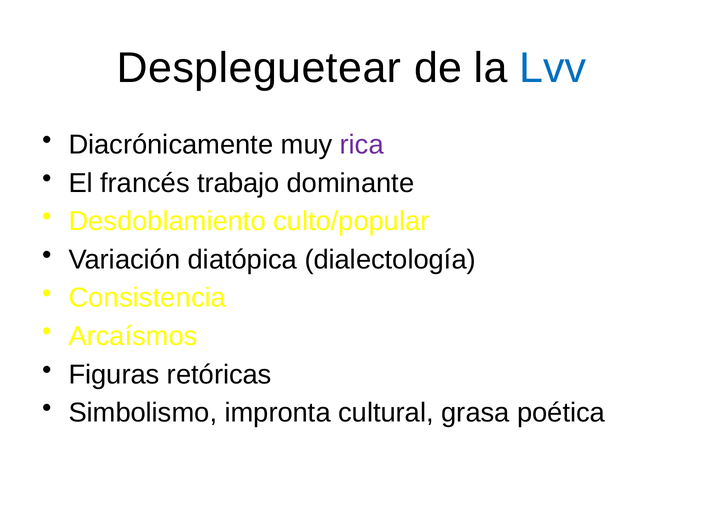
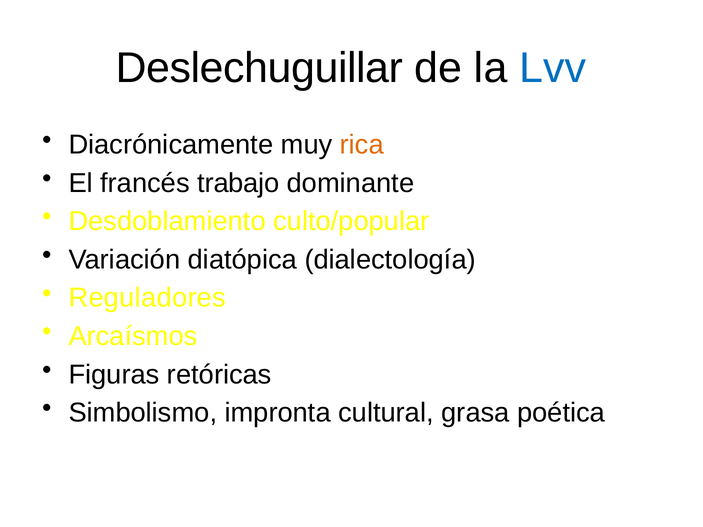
Despleguetear: Despleguetear -> Deslechuguillar (259, 68)
rica colour: purple -> orange (362, 145)
Consistencia: Consistencia -> Reguladores (147, 298)
